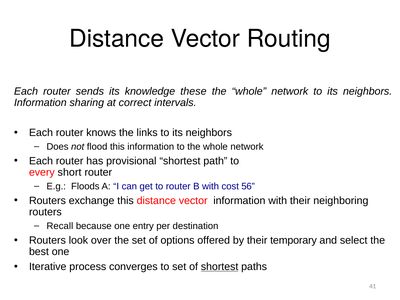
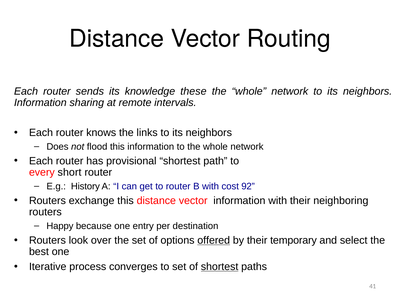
correct: correct -> remote (135, 103)
Floods: Floods -> History (85, 186)
56: 56 -> 92 (248, 186)
Recall: Recall -> Happy (60, 226)
offered underline: none -> present (214, 240)
